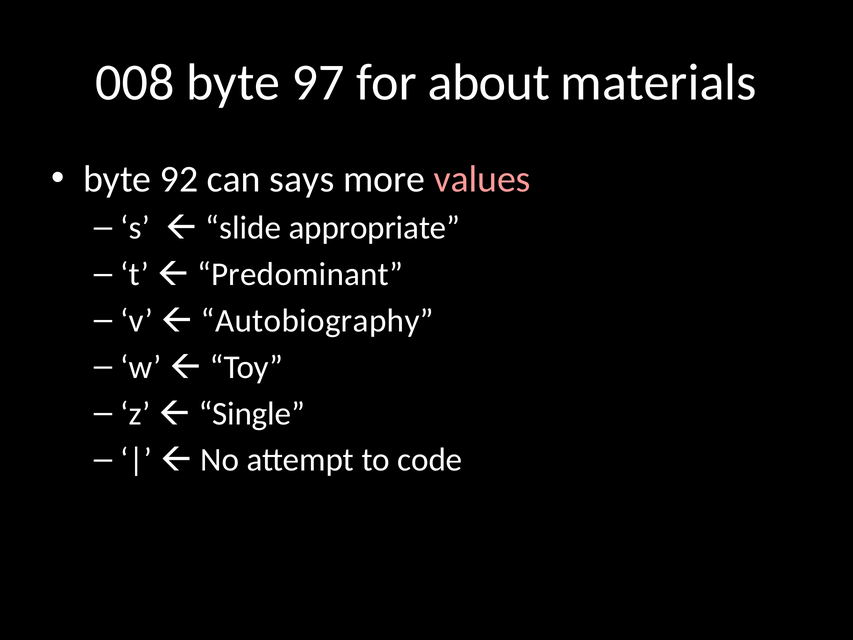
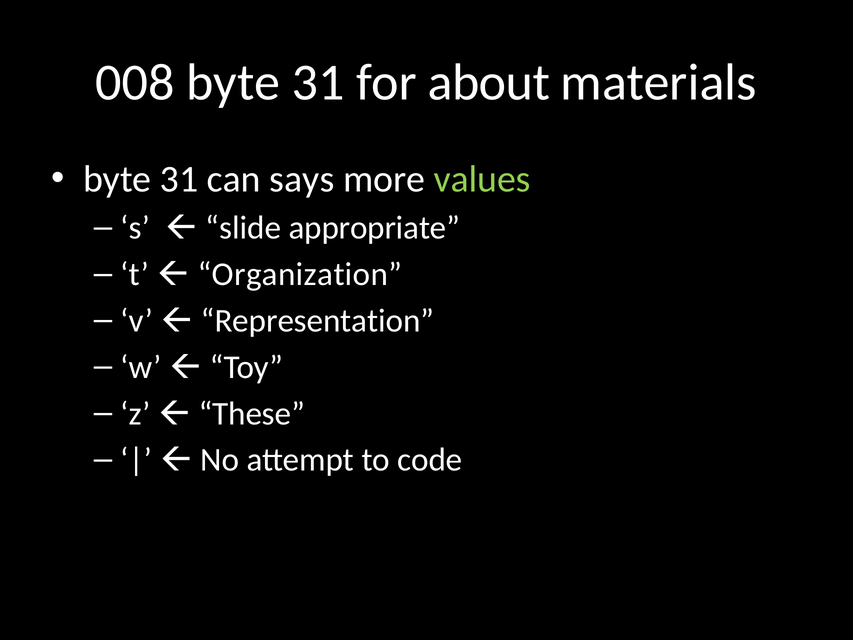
008 byte 97: 97 -> 31 (318, 83)
92: 92 -> 31 (179, 179)
values colour: pink -> light green (482, 179)
Predominant: Predominant -> Organization (300, 274)
Autobiography: Autobiography -> Representation (318, 321)
Single: Single -> These (252, 413)
